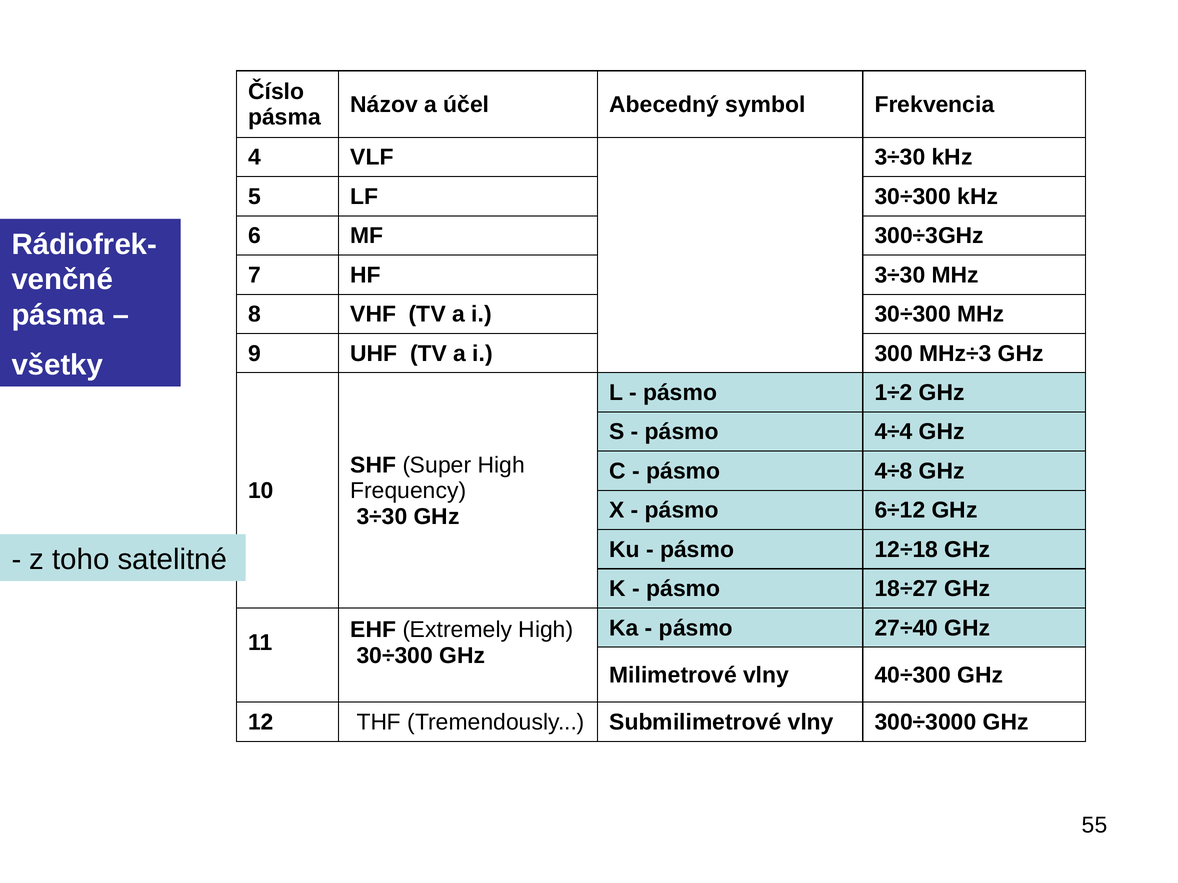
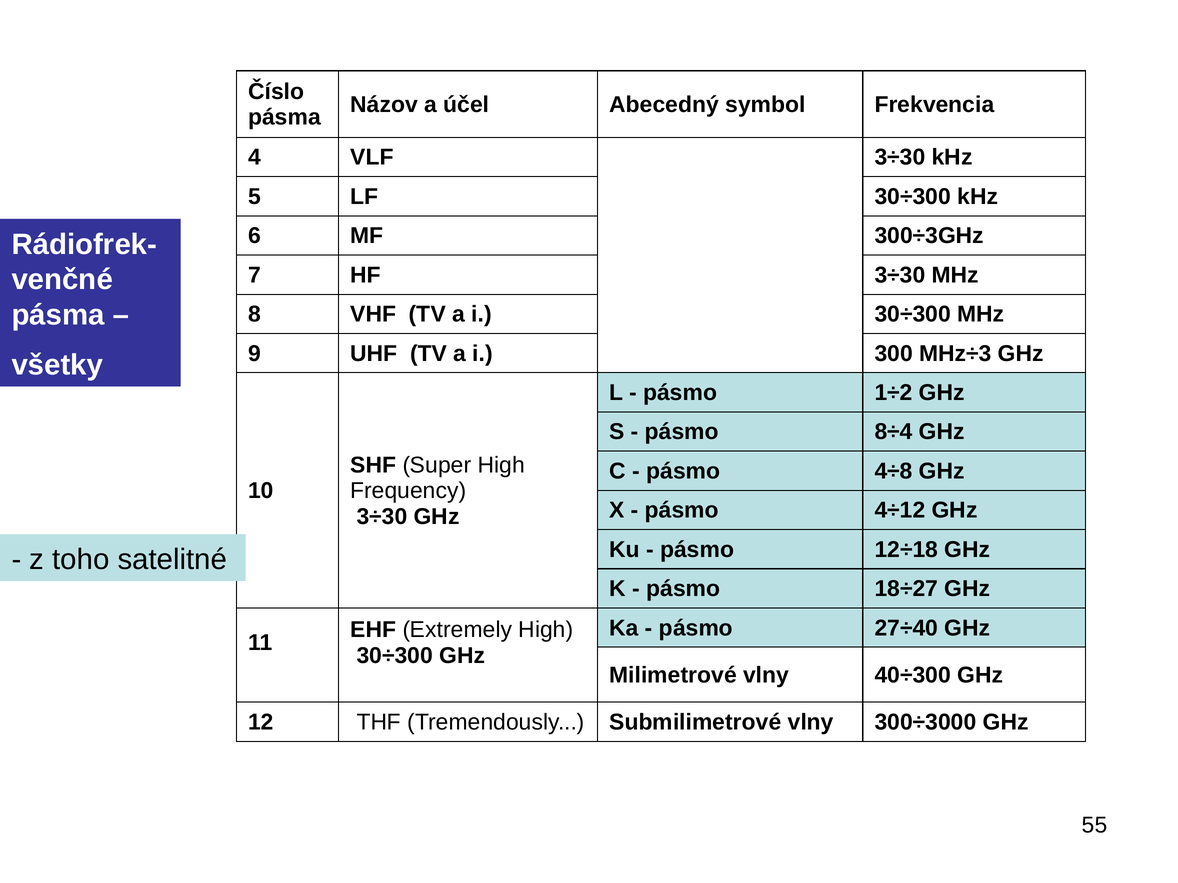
4÷4: 4÷4 -> 8÷4 (894, 432)
6÷12: 6÷12 -> 4÷12 (900, 511)
